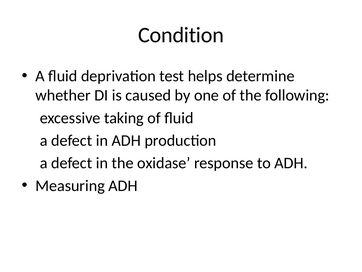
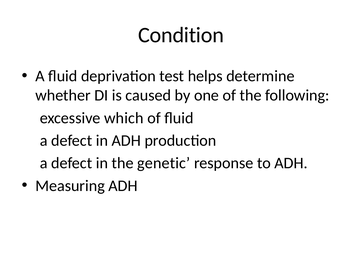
taking: taking -> which (124, 118)
oxidase: oxidase -> genetic (164, 163)
